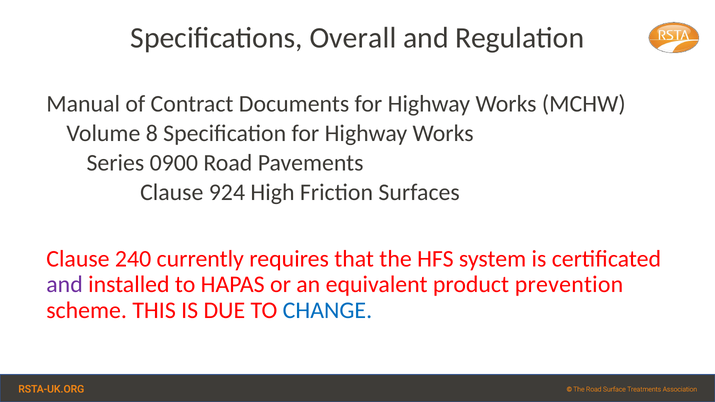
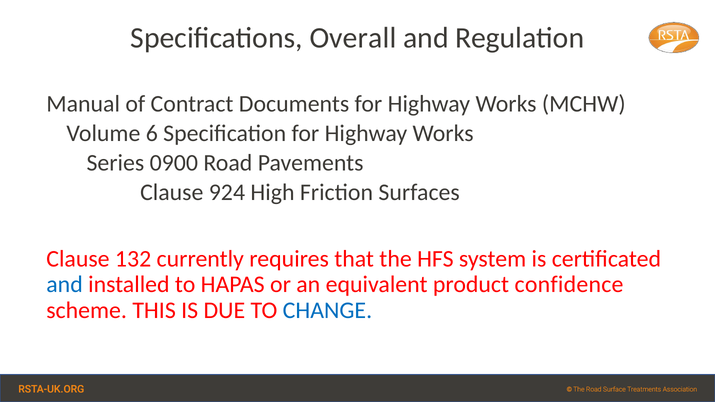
8: 8 -> 6 (152, 134)
240: 240 -> 132 (133, 259)
and colour: purple -> blue (65, 285)
prevention: prevention -> confidence (569, 285)
